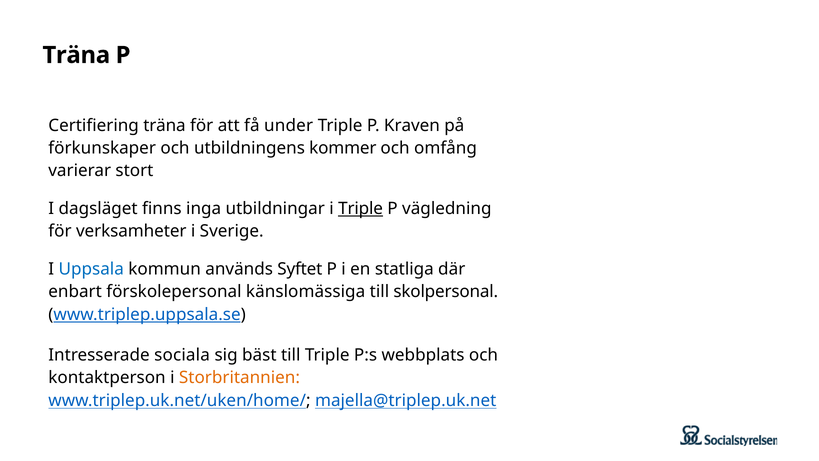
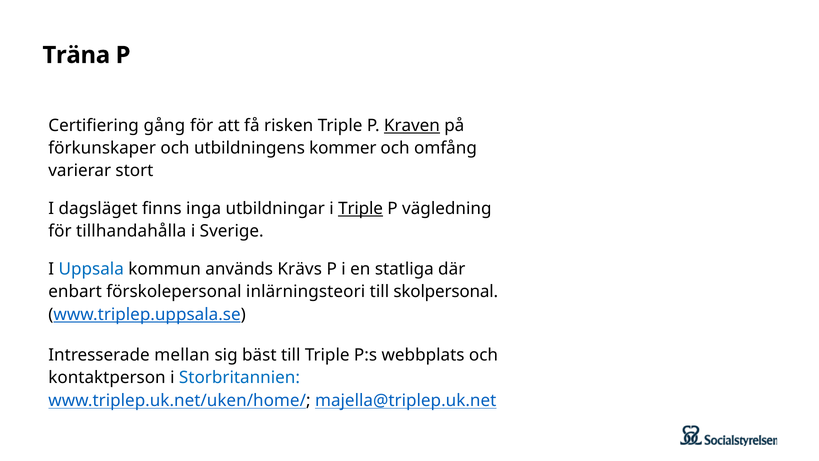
Certifiering träna: träna -> gång (164, 125)
under: under -> risken (289, 125)
Kraven underline: none -> present (412, 125)
verksamheter: verksamheter -> tillhandahålla (131, 231)
Syftet: Syftet -> Krävs (300, 269)
känslomässiga: känslomässiga -> inlärningsteori (306, 291)
sociala: sociala -> mellan (182, 355)
Storbritannien colour: orange -> blue (239, 377)
